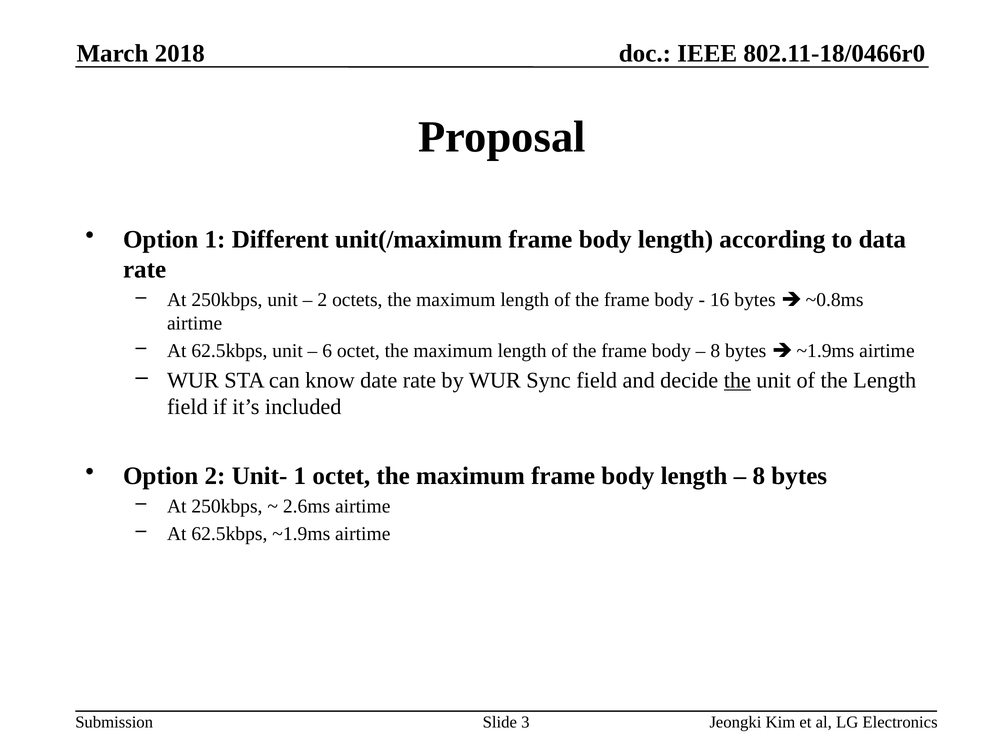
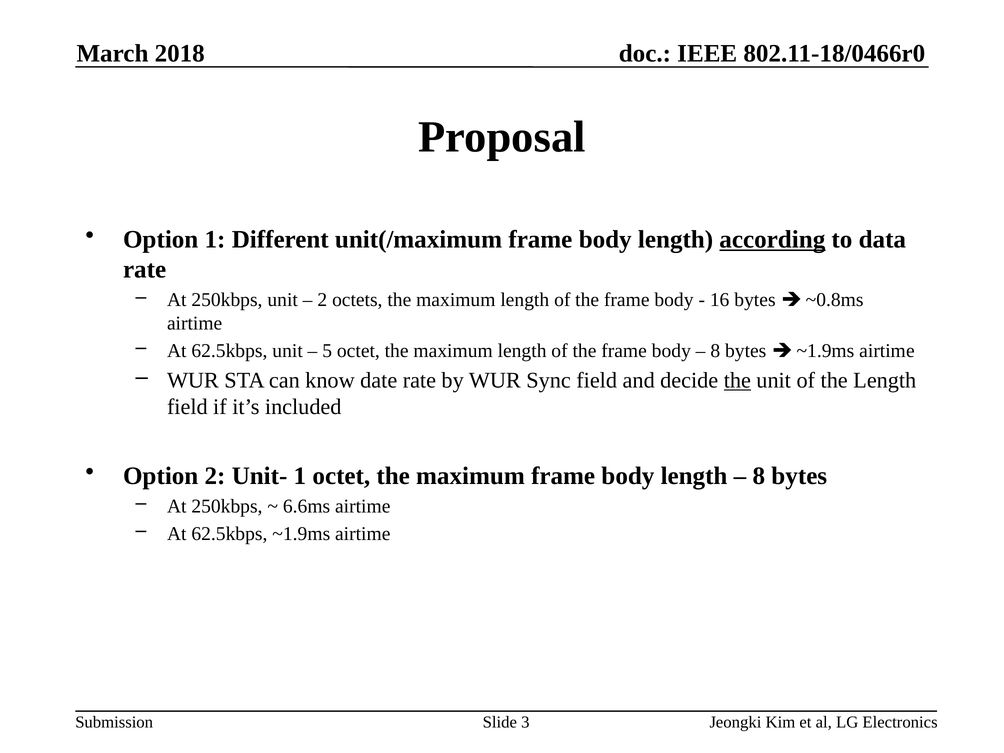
according underline: none -> present (772, 239)
6: 6 -> 5 (327, 351)
2.6ms: 2.6ms -> 6.6ms (307, 506)
